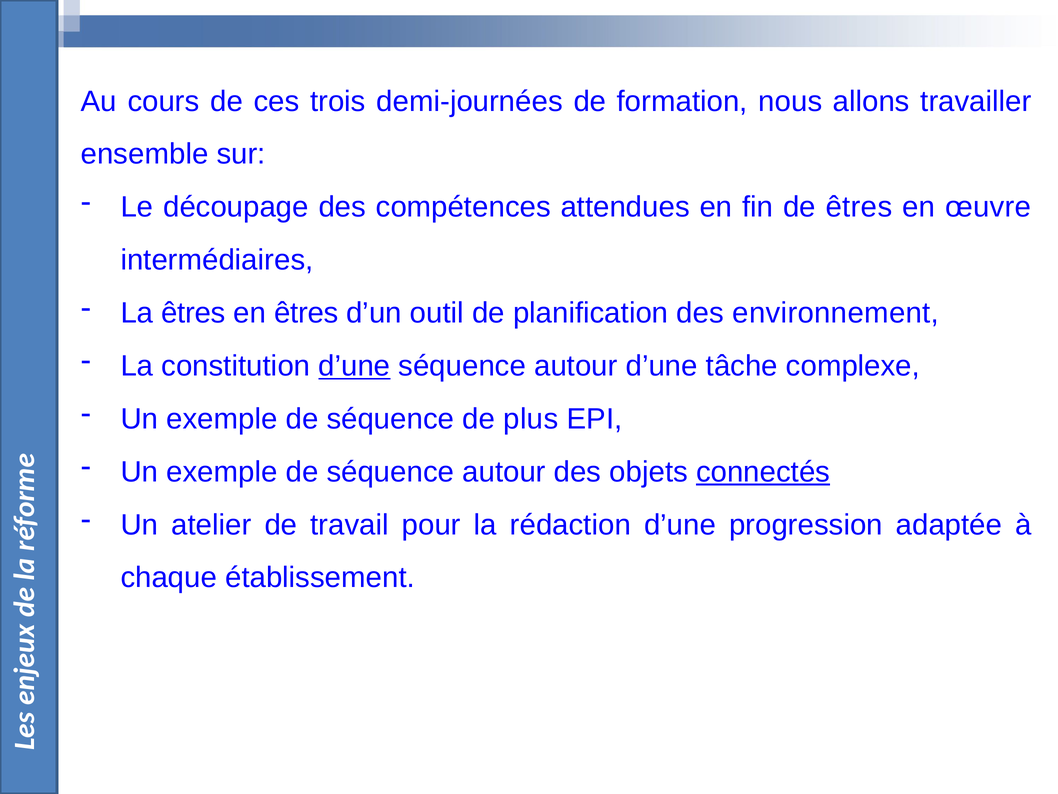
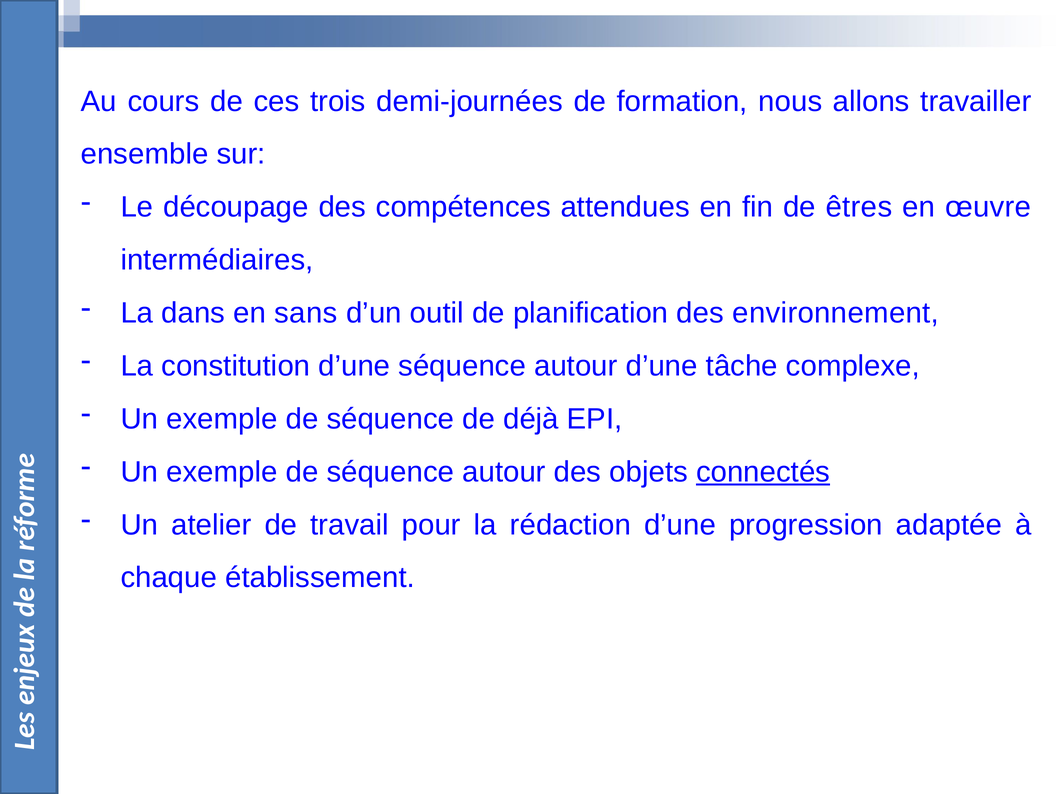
La êtres: êtres -> dans (193, 313)
en êtres: êtres -> sans (306, 313)
d’une underline: present -> none (354, 366)
plus: plus -> déjà (531, 419)
